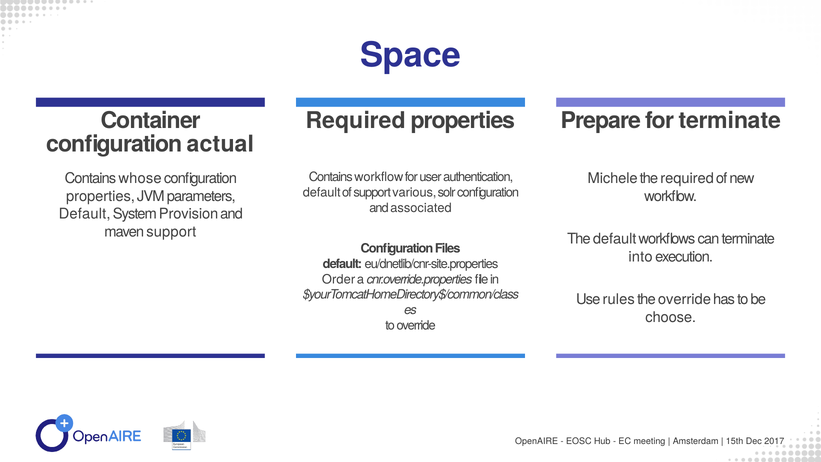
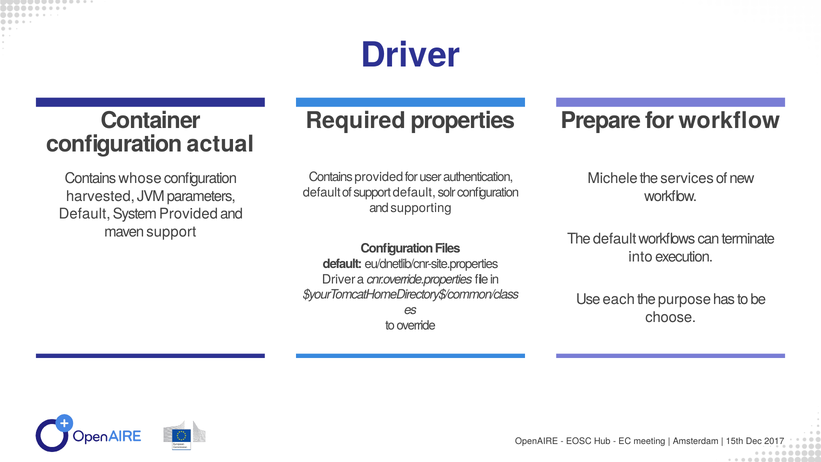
Space: Space -> Driver (410, 55)
for terminate: terminate -> workflow (730, 121)
Contains workflow: workflow -> provided (379, 177)
the required: required -> services (687, 178)
support various: various -> default (414, 193)
properties: properties -> harvested (100, 196)
associated: associated -> supporting (421, 208)
System Provision: Provision -> Provided (188, 214)
Order: Order -> Driver (339, 279)
rules: rules -> each (619, 299)
the override: override -> purpose (684, 299)
